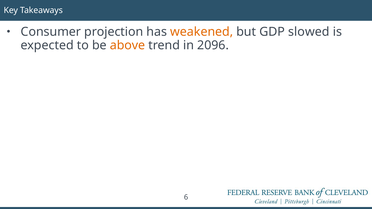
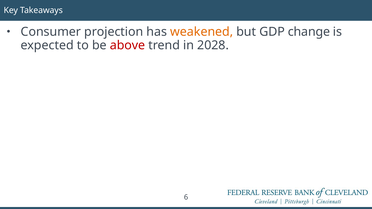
slowed: slowed -> change (309, 32)
above colour: orange -> red (128, 45)
2096: 2096 -> 2028 (213, 45)
